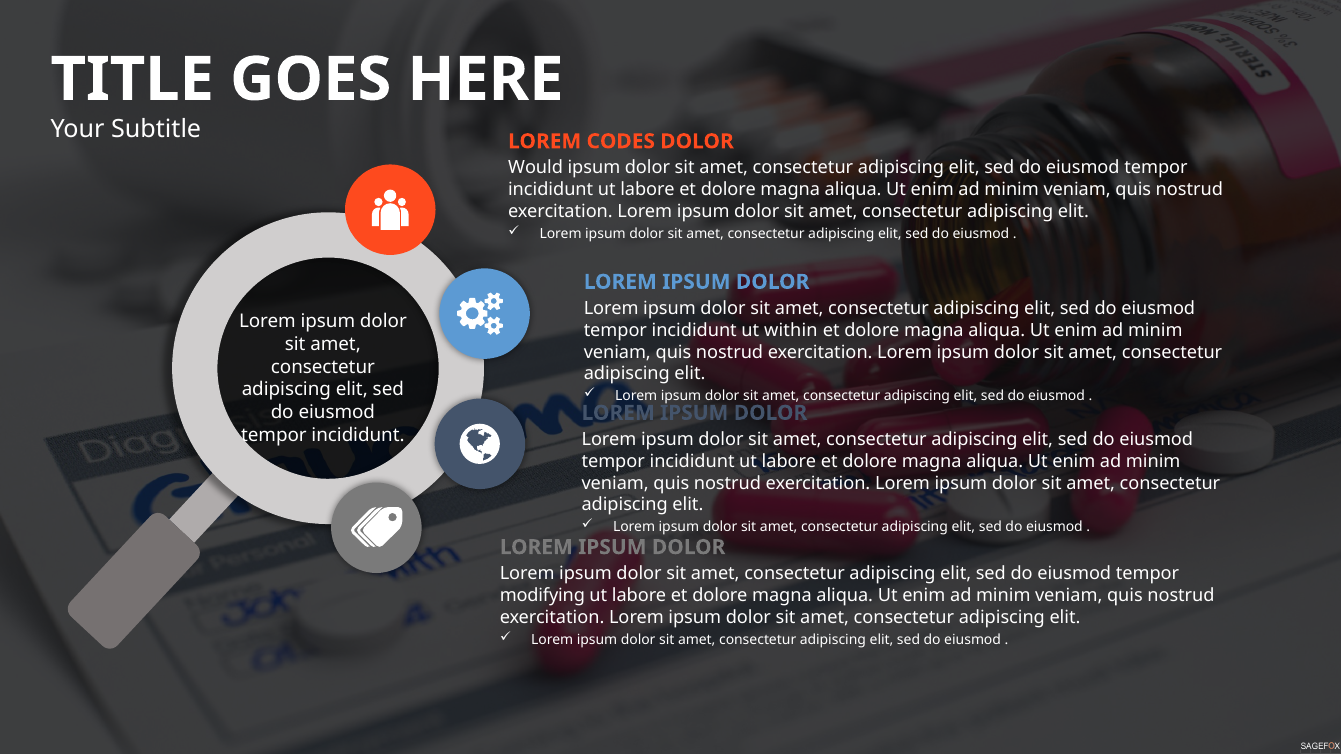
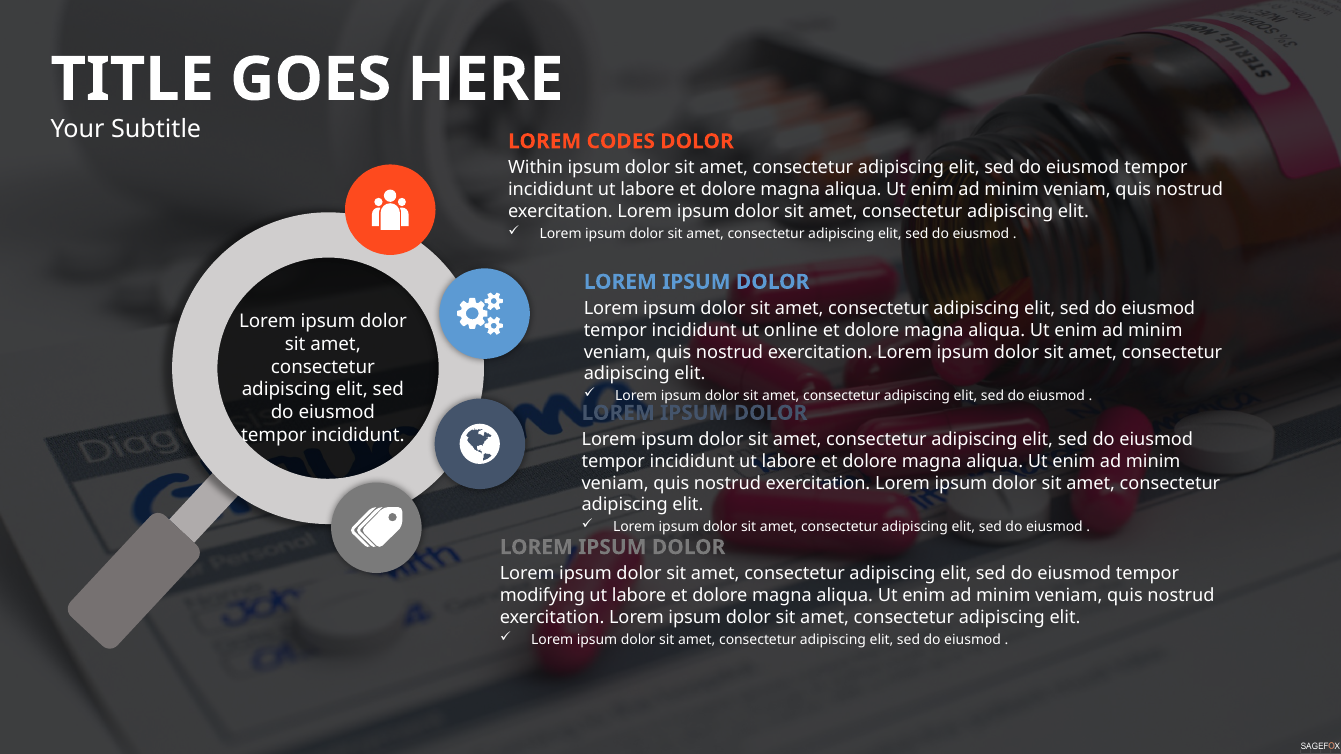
Would: Would -> Within (536, 168)
within: within -> online (791, 330)
